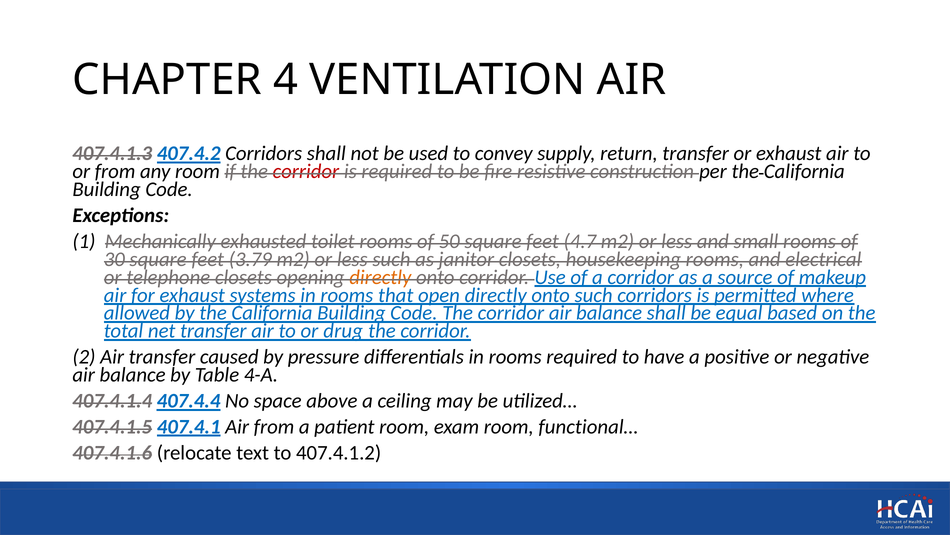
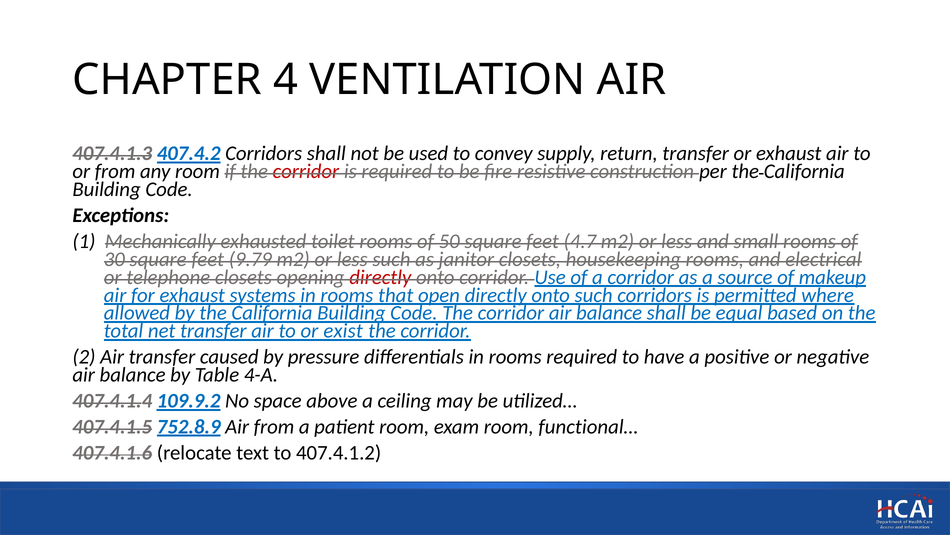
3.79: 3.79 -> 9.79 (250, 259)
directly colour: orange -> red (380, 277)
drug: drug -> exist (343, 331)
407.4.4: 407.4.4 -> 109.9.2 (189, 400)
407.4.1: 407.4.1 -> 752.8.9 (189, 426)
